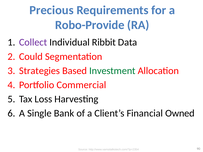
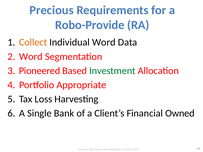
Collect colour: purple -> orange (33, 42)
Individual Ribbit: Ribbit -> Word (104, 42)
Could: Could -> Word (31, 57)
Strategies: Strategies -> Pioneered (40, 71)
Commercial: Commercial -> Appropriate (81, 85)
